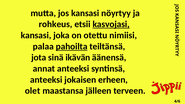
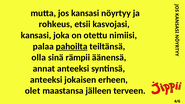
kasvojasi underline: present -> none (111, 24)
jota: jota -> olla (39, 58)
ikävän: ikävän -> rämpii (78, 58)
